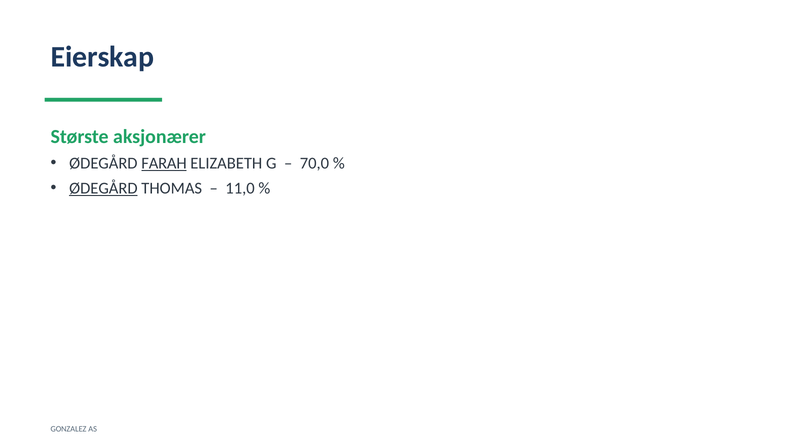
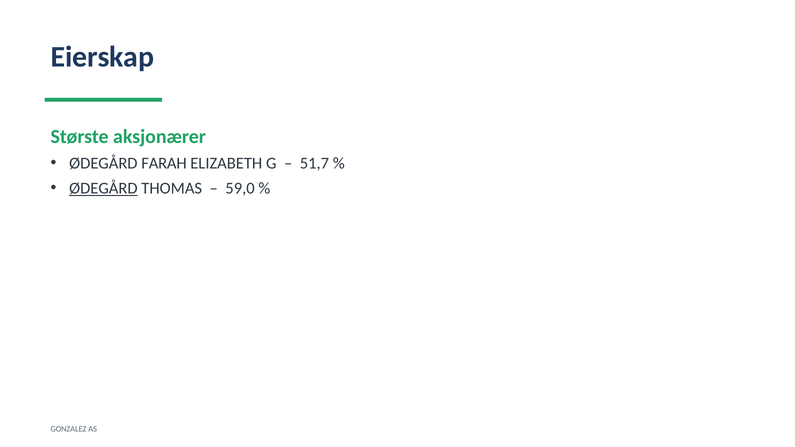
FARAH underline: present -> none (164, 163)
70,0: 70,0 -> 51,7 (314, 163)
11,0: 11,0 -> 59,0 (240, 188)
